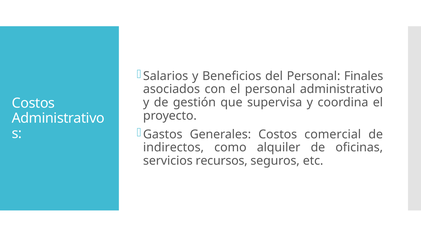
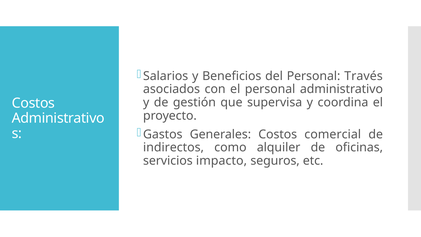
Finales: Finales -> Través (364, 76)
recursos: recursos -> impacto (221, 161)
